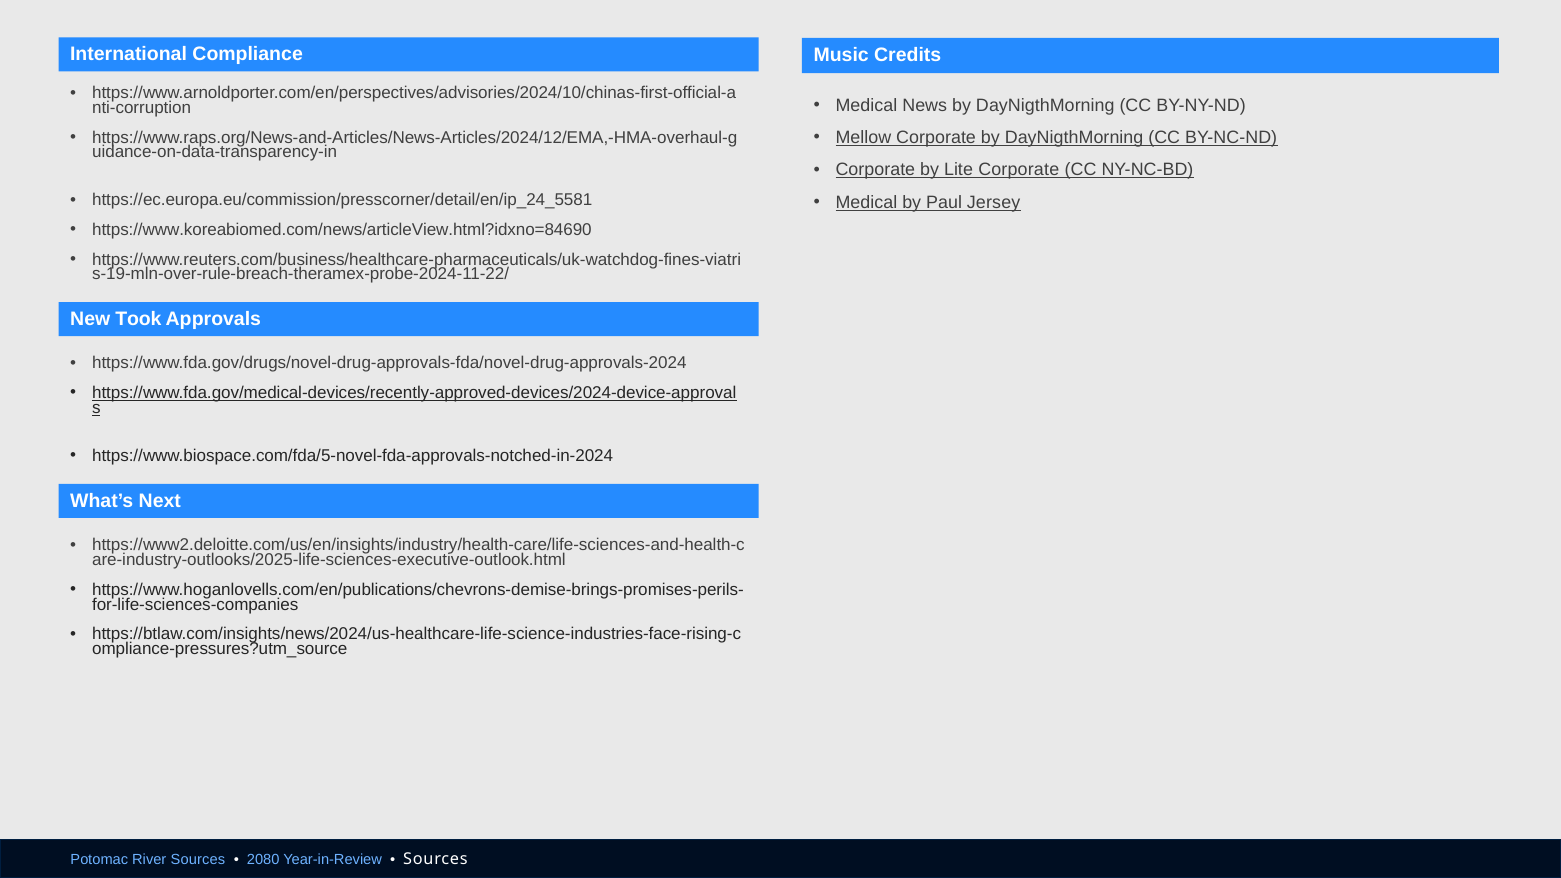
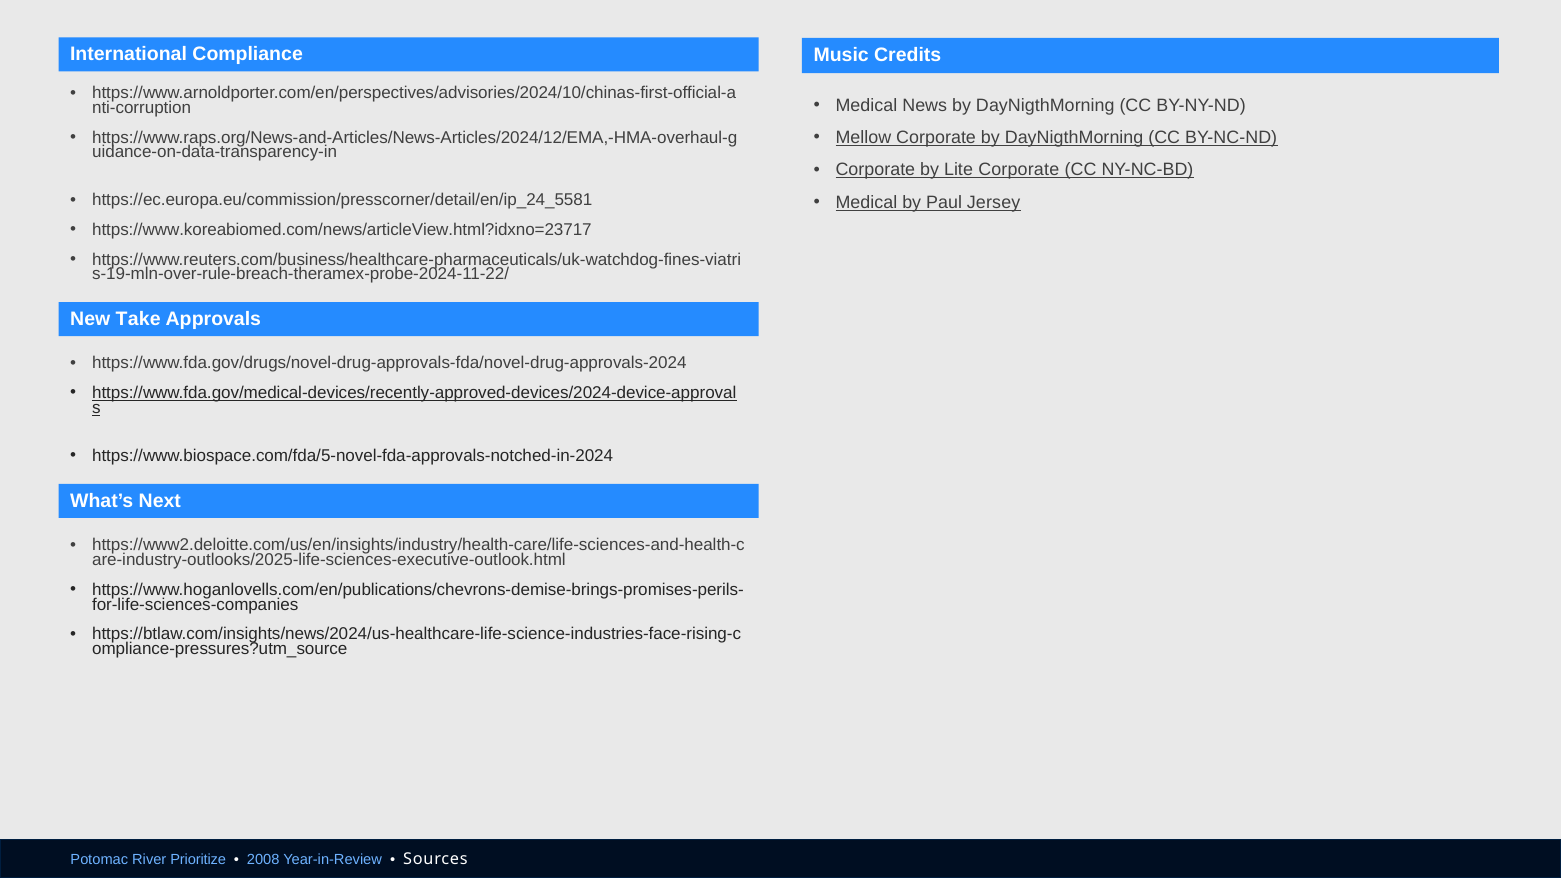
https://www.koreabiomed.com/news/articleView.html?idxno=84690: https://www.koreabiomed.com/news/articleView.html?idxno=84690 -> https://www.koreabiomed.com/news/articleView.html?idxno=23717 (342, 230)
Took: Took -> Take (138, 319)
River Sources: Sources -> Prioritize (198, 859)
2080: 2080 -> 2008 (263, 859)
